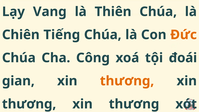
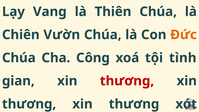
Tiếng: Tiếng -> Vườn (62, 35)
đoái: đoái -> tình (183, 58)
thương colour: orange -> red (127, 81)
